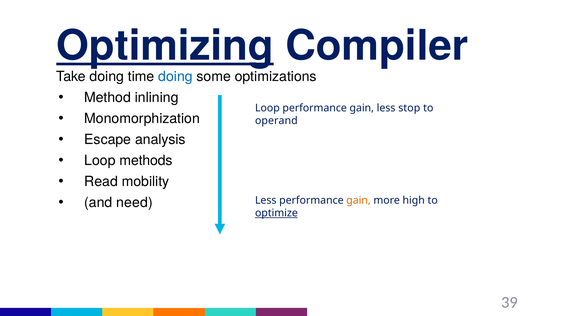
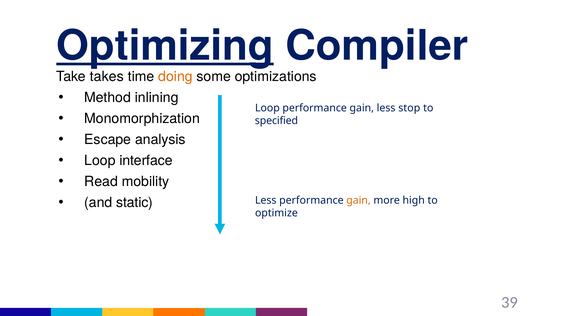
Take doing: doing -> takes (107, 76)
doing colour: blue -> orange (175, 76)
operand: operand -> specified (276, 121)
methods: methods -> interface (146, 161)
need: need -> static (135, 203)
optimize underline: present -> none (276, 213)
